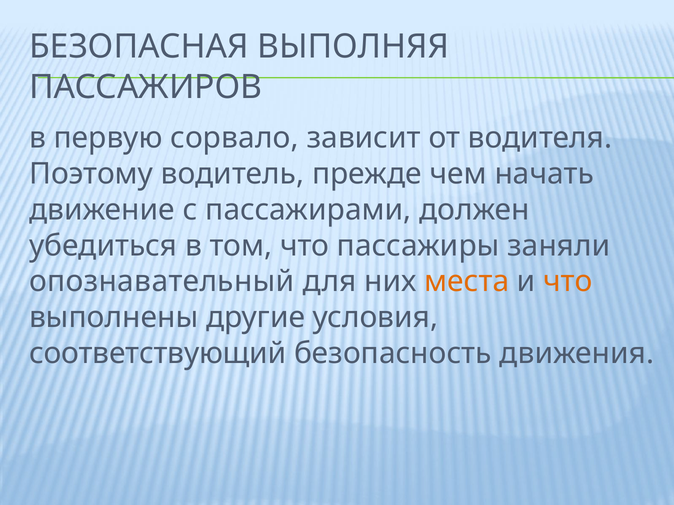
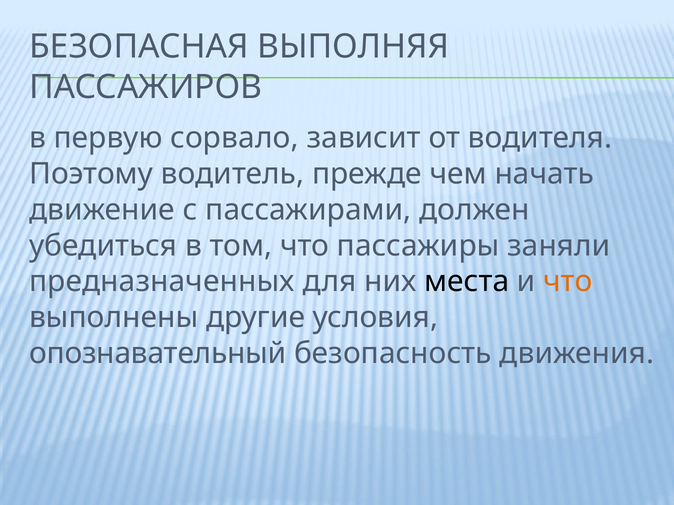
опознавательный: опознавательный -> предназначенных (162, 282)
места colour: orange -> black (467, 282)
соответствующий: соответствующий -> опознавательный (158, 354)
